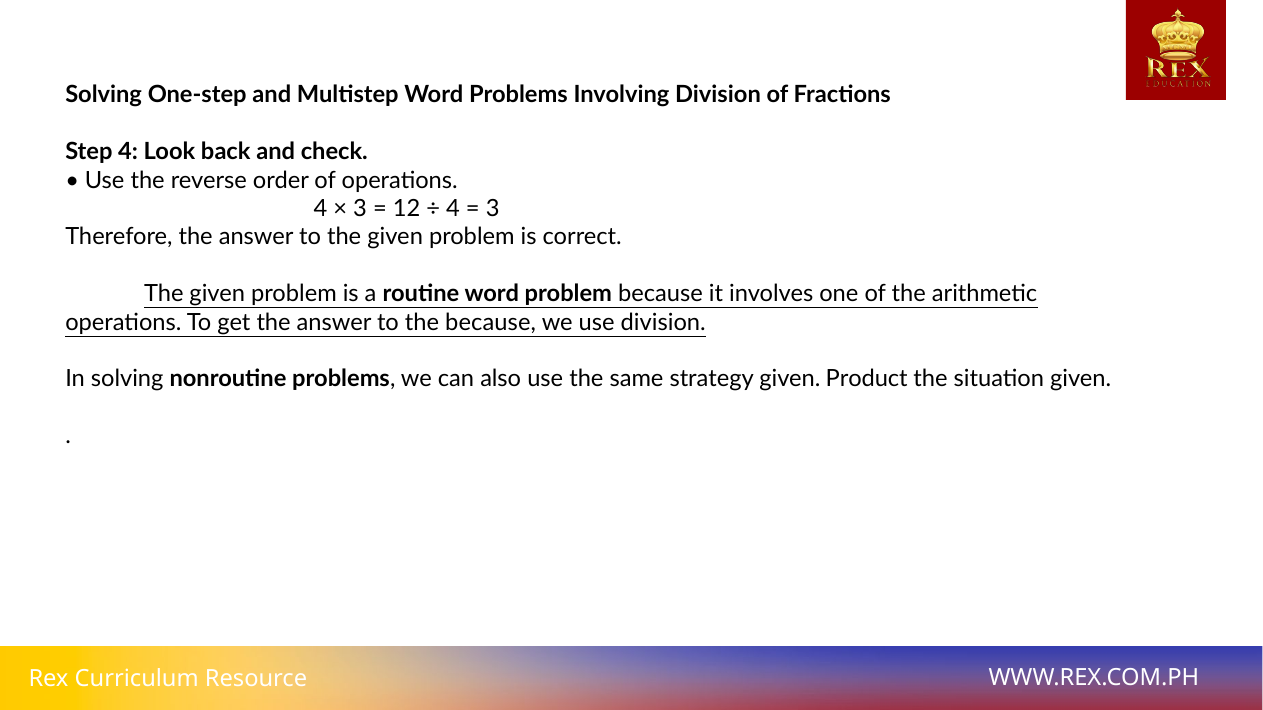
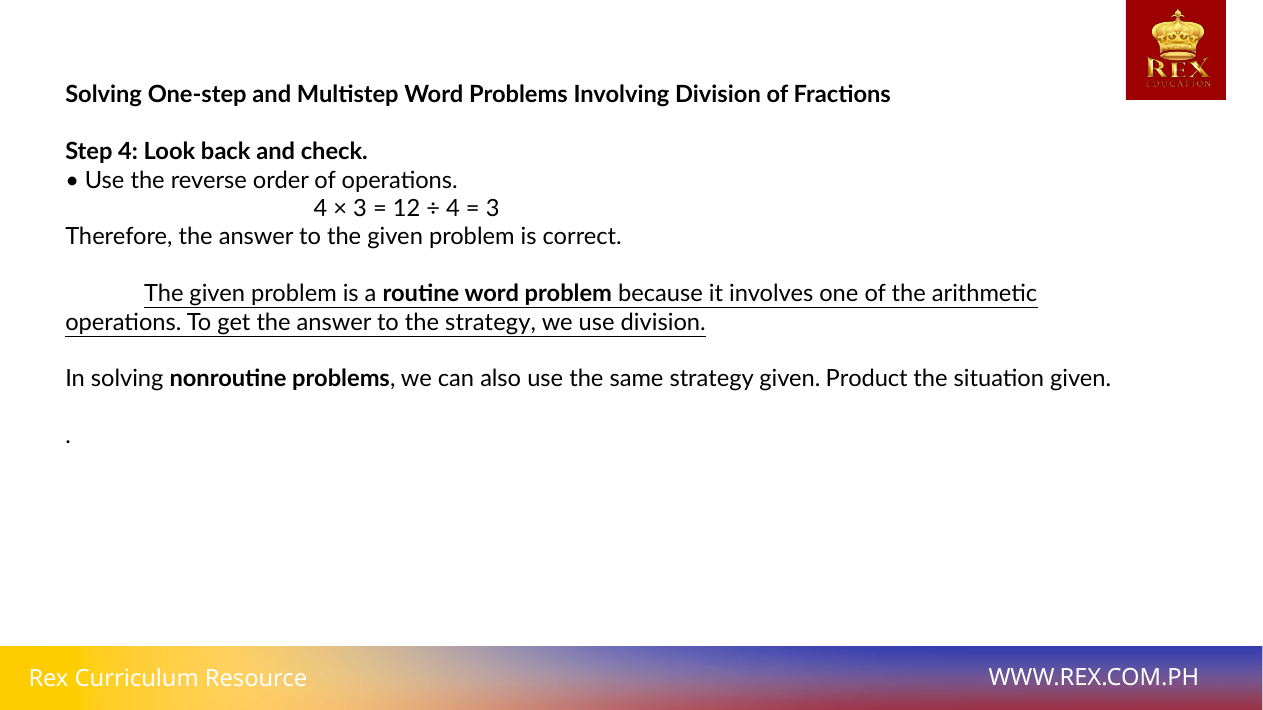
the because: because -> strategy (491, 322)
